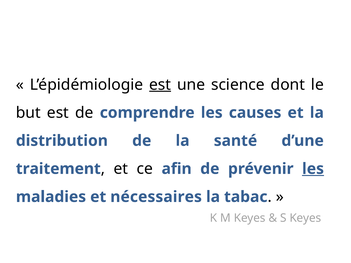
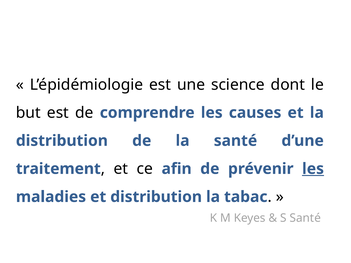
est underline: present -> none (160, 85)
et nécessaires: nécessaires -> distribution (156, 197)
S Keyes: Keyes -> Santé (305, 218)
